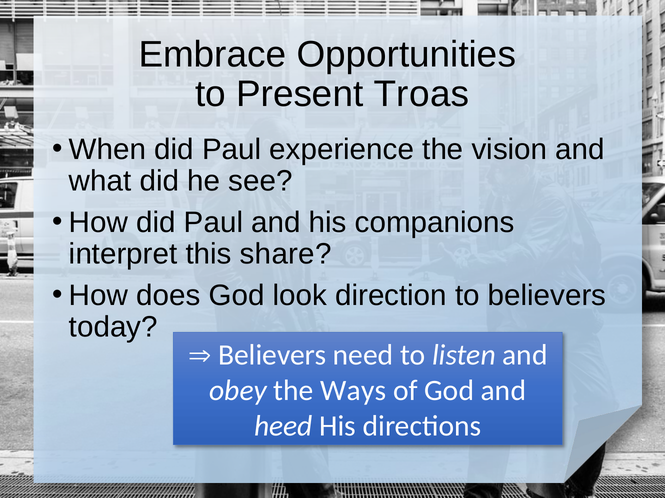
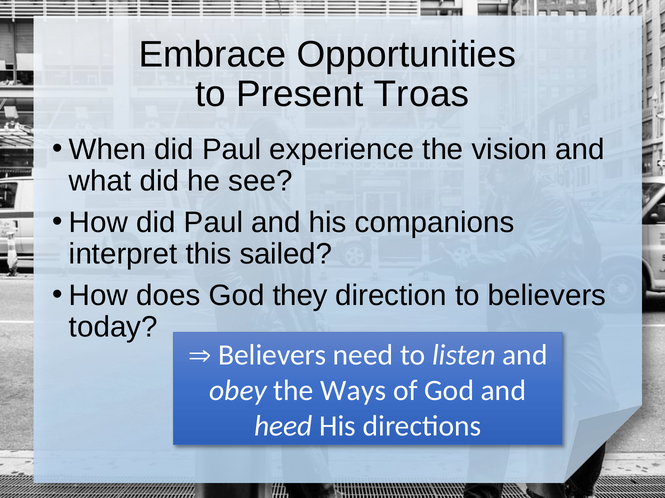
share: share -> sailed (286, 255)
look: look -> they (300, 296)
